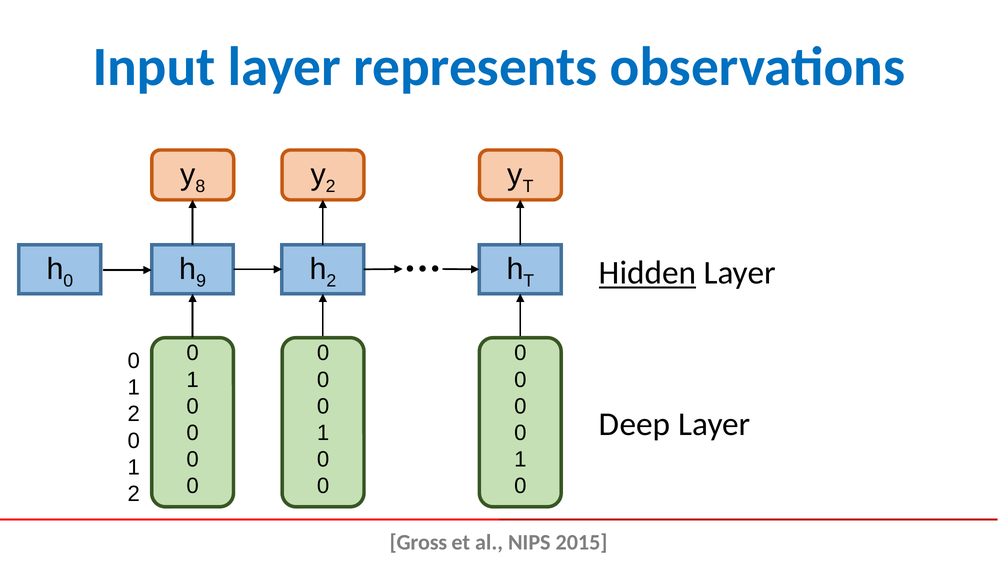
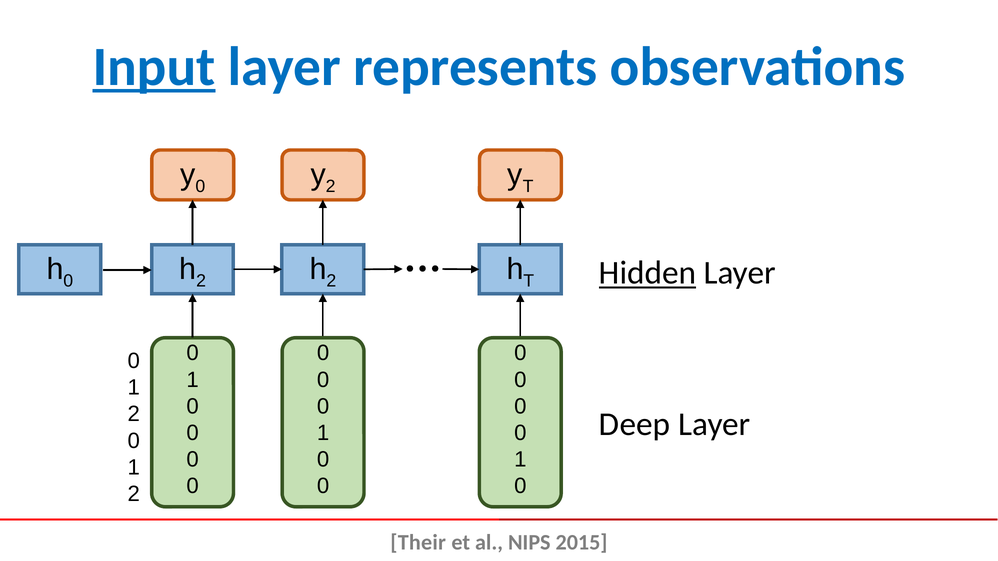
Input underline: none -> present (154, 67)
8: 8 -> 0 (200, 187)
9: 9 -> 2 (201, 281)
Gross: Gross -> Their (418, 543)
